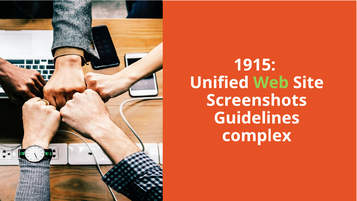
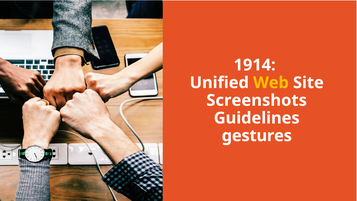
1915: 1915 -> 1914 (255, 65)
Web colour: light green -> yellow (271, 83)
complex: complex -> gestures (257, 136)
